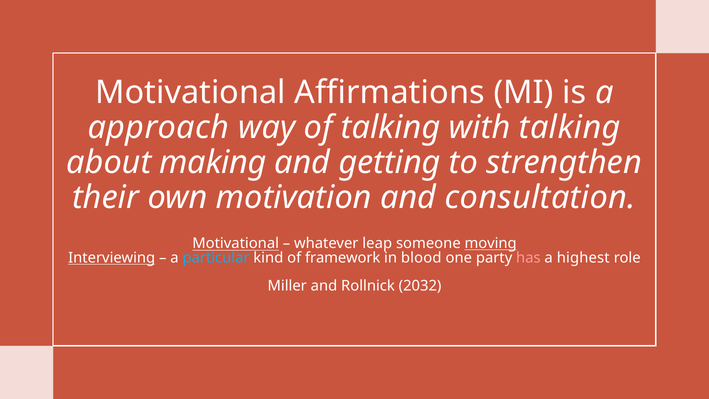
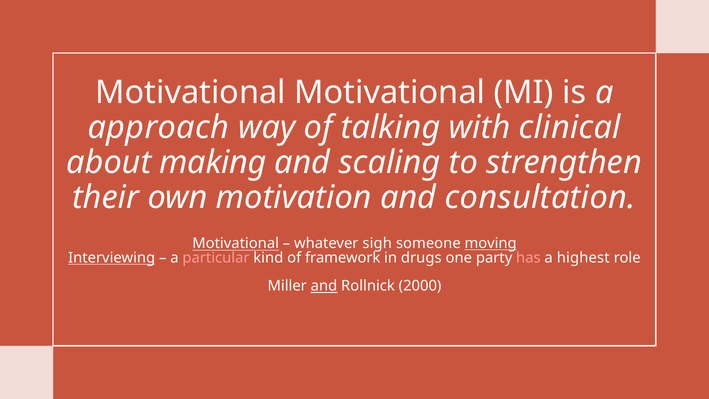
Motivational Affirmations: Affirmations -> Motivational (390, 92)
with talking: talking -> clinical (570, 127)
getting: getting -> scaling (390, 163)
leap: leap -> sigh (377, 243)
particular colour: light blue -> pink (216, 257)
blood: blood -> drugs (421, 257)
and underline: none -> present (324, 286)
2032: 2032 -> 2000 (420, 286)
